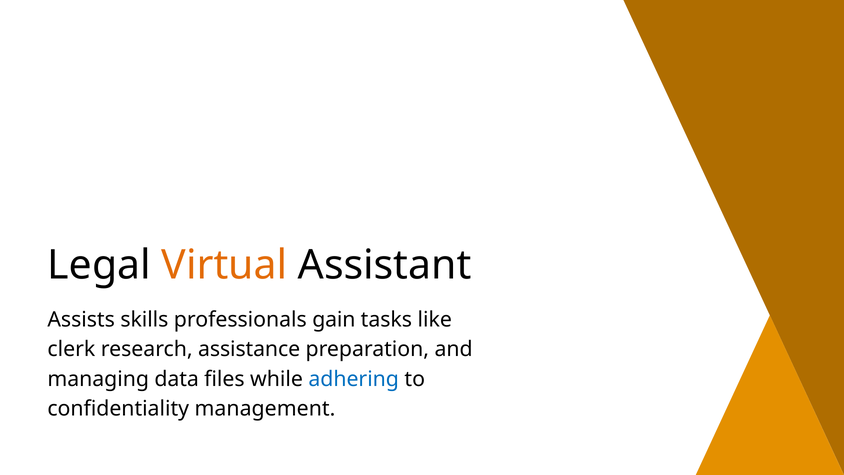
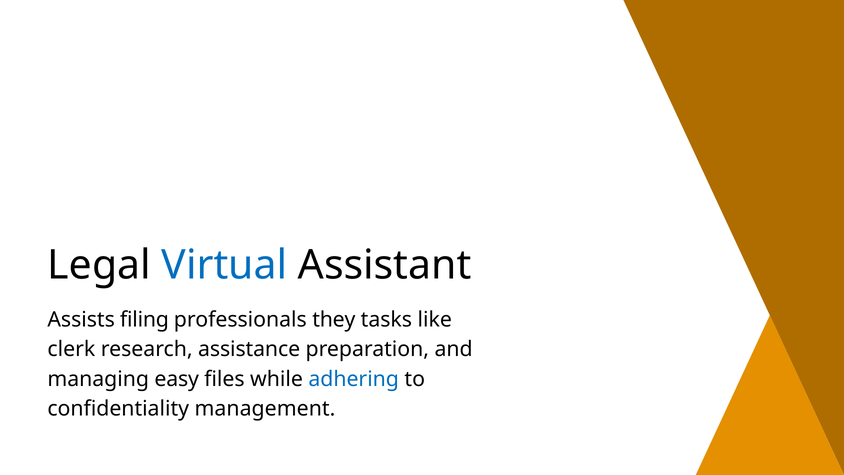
Virtual colour: orange -> blue (224, 265)
skills: skills -> filing (144, 319)
gain: gain -> they (334, 319)
data: data -> easy (177, 379)
